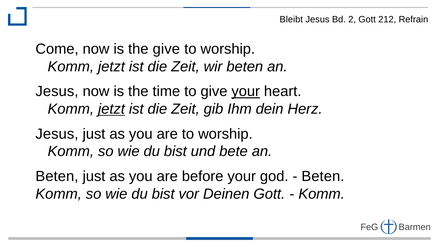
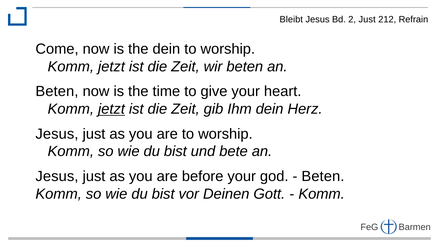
2 Gott: Gott -> Just (367, 20)
the give: give -> dein (166, 49)
Jesus: Jesus -> Beten (57, 91)
your underline: present -> none (246, 91)
Beten: Beten -> Jesus (57, 176)
